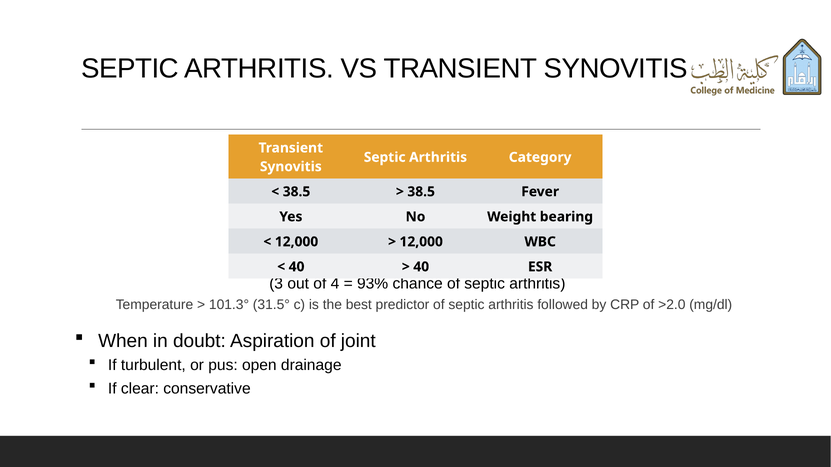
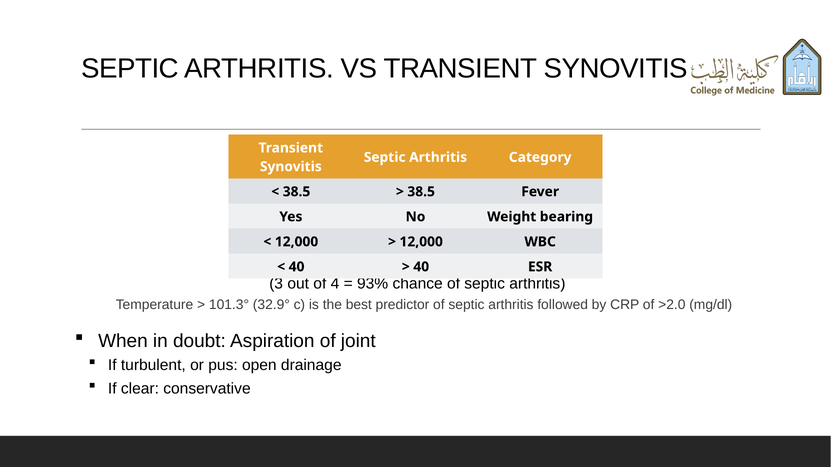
31.5°: 31.5° -> 32.9° (271, 305)
